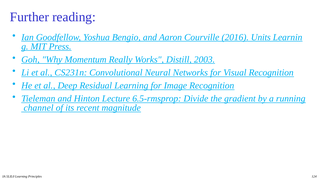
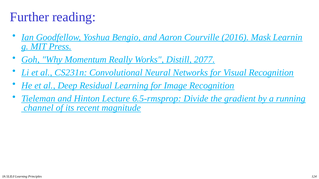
Units: Units -> Mask (261, 37)
2003: 2003 -> 2077 (204, 60)
